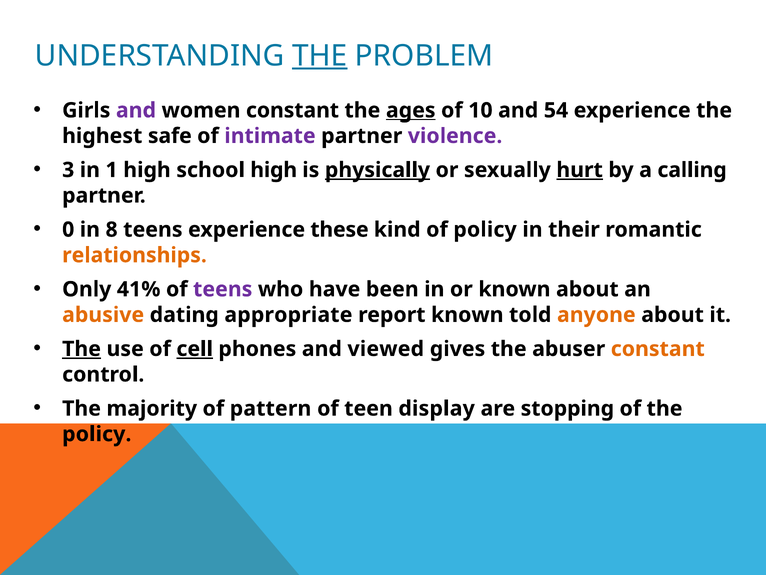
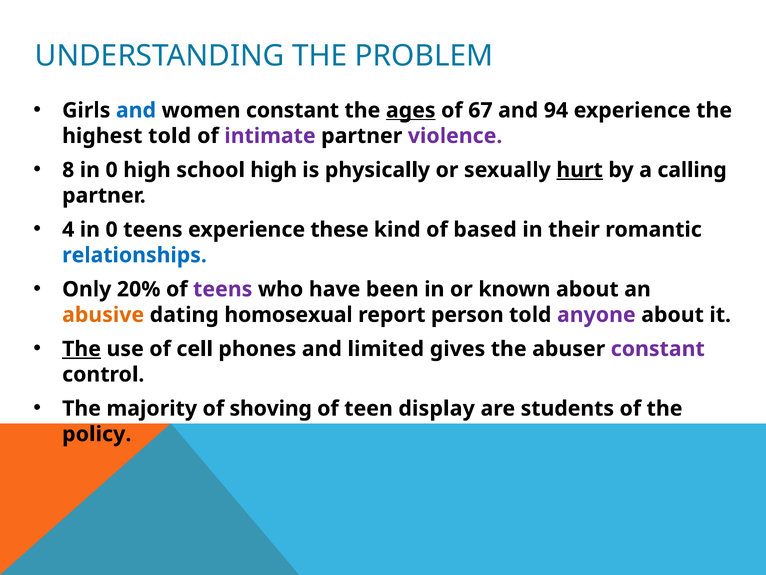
THE underline: present -> none (320, 56)
and colour: purple -> blue (136, 110)
10: 10 -> 67 (480, 110)
54: 54 -> 94 (556, 110)
highest safe: safe -> told (170, 136)
3: 3 -> 8 (68, 170)
1: 1 -> 0 (112, 170)
physically underline: present -> none (377, 170)
0: 0 -> 4 (68, 229)
8: 8 -> 0 (112, 229)
of policy: policy -> based (485, 229)
relationships colour: orange -> blue (134, 255)
41%: 41% -> 20% (139, 289)
appropriate: appropriate -> homosexual (289, 315)
report known: known -> person (467, 315)
anyone colour: orange -> purple (596, 315)
cell underline: present -> none (195, 349)
viewed: viewed -> limited (386, 349)
constant colour: orange -> purple (658, 349)
pattern: pattern -> shoving (271, 408)
stopping: stopping -> students (567, 408)
